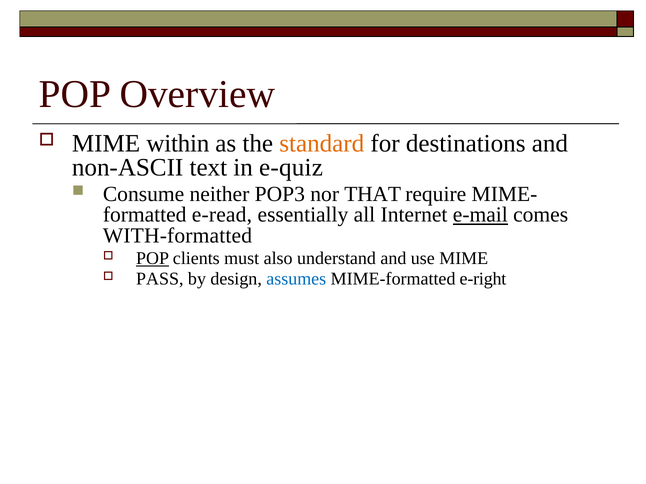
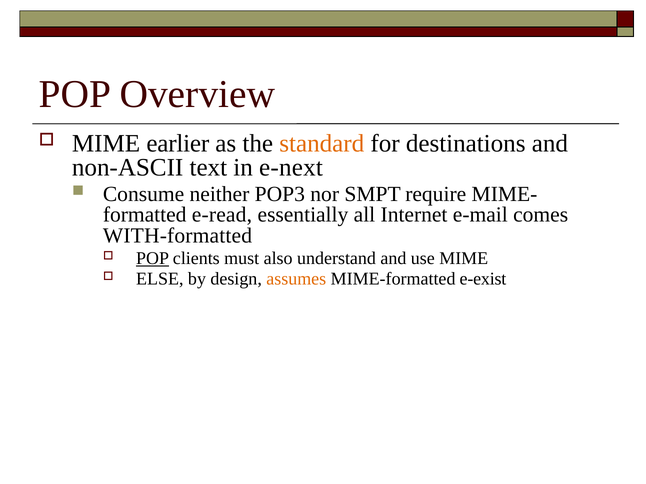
within: within -> earlier (178, 143)
e-quiz: e-quiz -> e-next (291, 168)
THAT: THAT -> SMPT (373, 194)
e-mail underline: present -> none (480, 215)
PASS: PASS -> ELSE (160, 279)
assumes colour: blue -> orange (296, 279)
e-right: e-right -> e-exist (483, 279)
